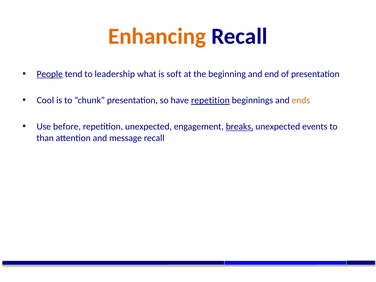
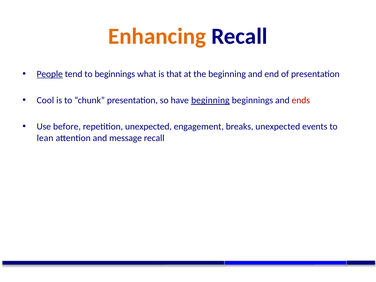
to leadership: leadership -> beginnings (115, 74)
soft: soft -> that (174, 74)
have repetition: repetition -> beginning (210, 100)
ends colour: orange -> red (301, 100)
breaks underline: present -> none (240, 127)
than: than -> lean (45, 138)
